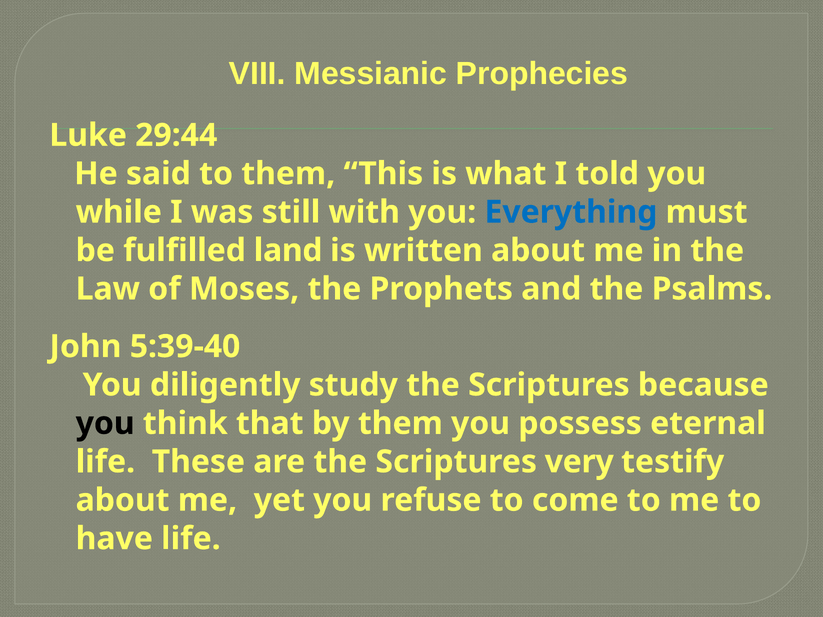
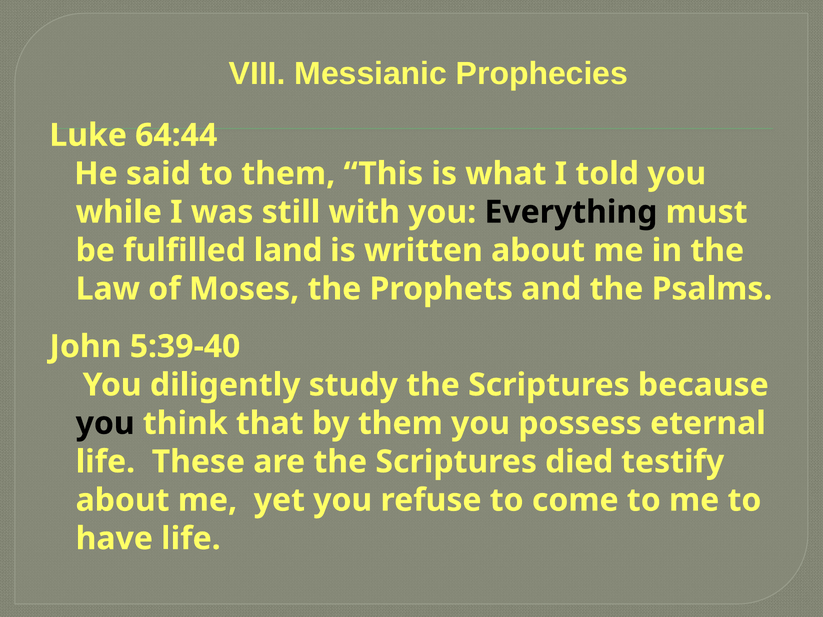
29:44: 29:44 -> 64:44 (176, 135)
Everything colour: blue -> black (571, 212)
very: very -> died (579, 462)
